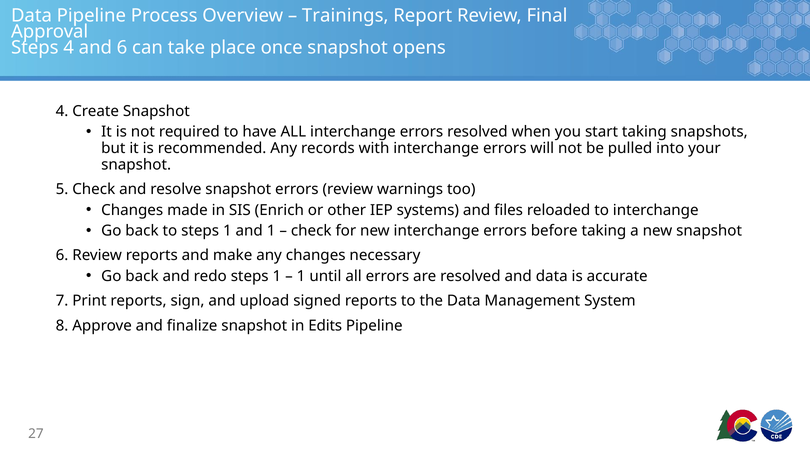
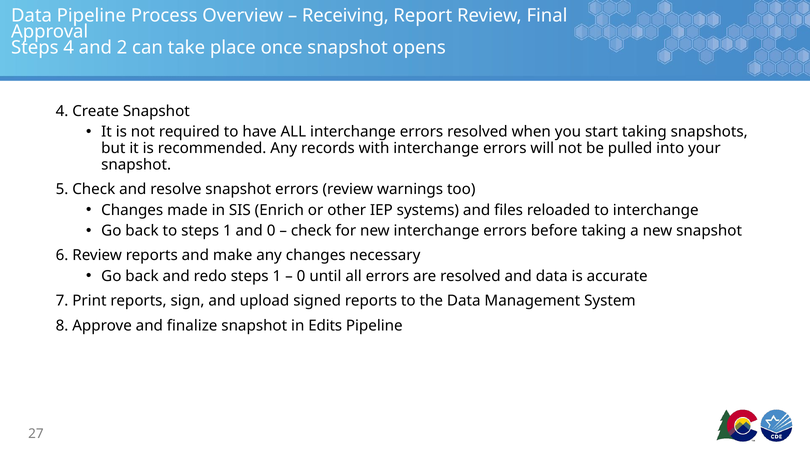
Trainings: Trainings -> Receiving (345, 16)
and 6: 6 -> 2 (122, 48)
and 1: 1 -> 0 (271, 231)
1: 1 -> 0 (301, 276)
